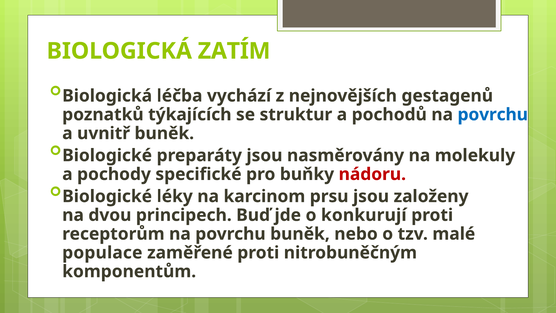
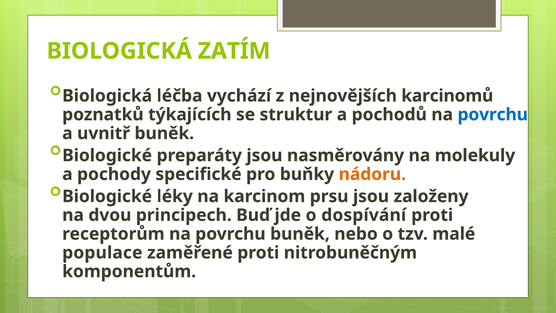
gestagenů: gestagenů -> karcinomů (447, 96)
nádoru colour: red -> orange (372, 174)
konkurují: konkurují -> dospívání (364, 215)
